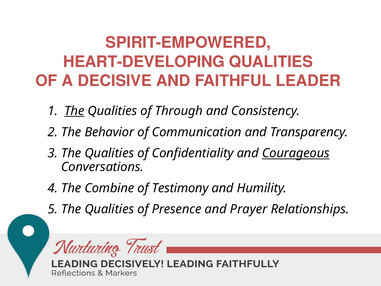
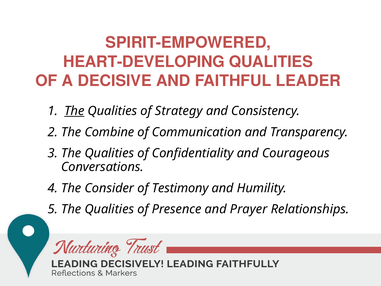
Through: Through -> Strategy (179, 111)
Behavior: Behavior -> Combine (109, 132)
Courageous underline: present -> none (296, 153)
Combine: Combine -> Consider (109, 188)
